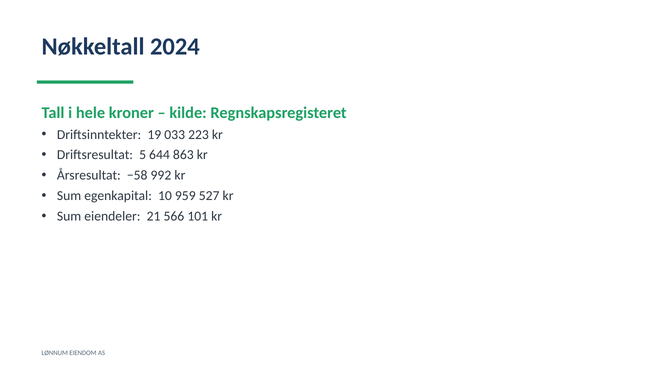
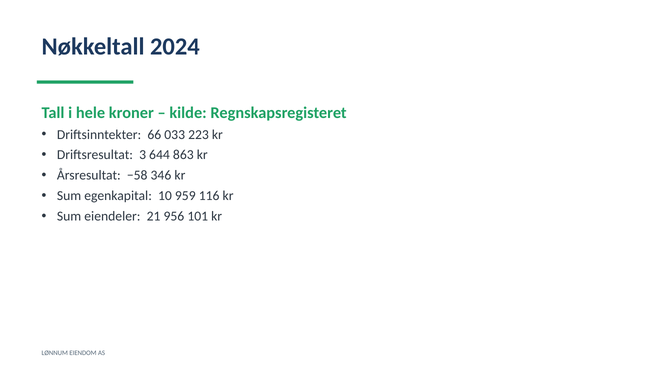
19: 19 -> 66 (154, 134)
5: 5 -> 3 (143, 155)
992: 992 -> 346 (161, 175)
527: 527 -> 116 (209, 196)
566: 566 -> 956 (174, 216)
